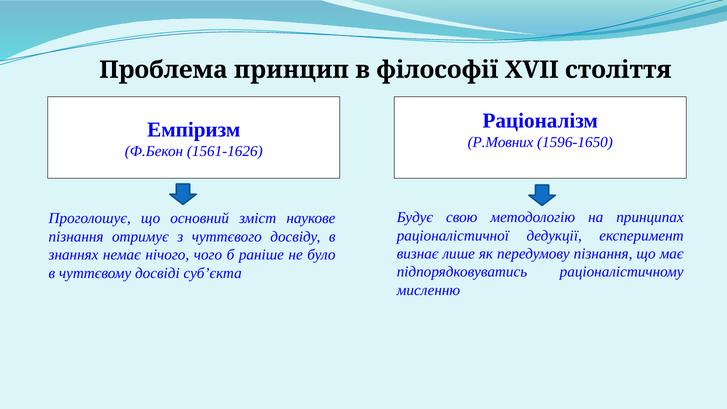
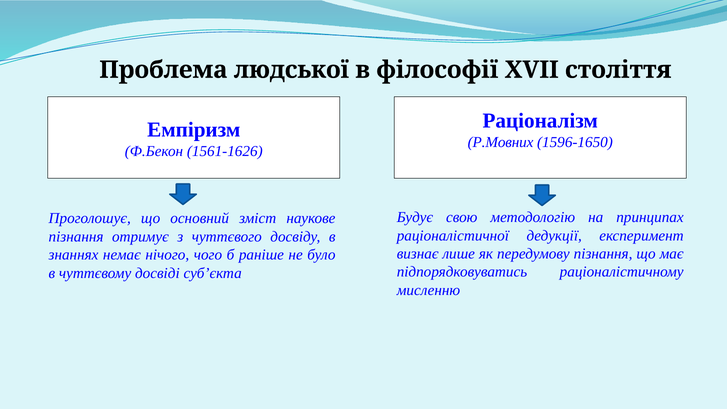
принцип: принцип -> людської (292, 70)
